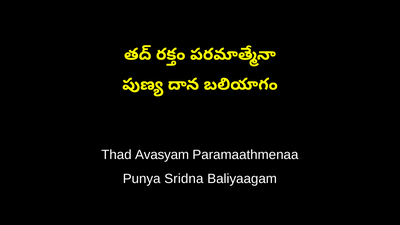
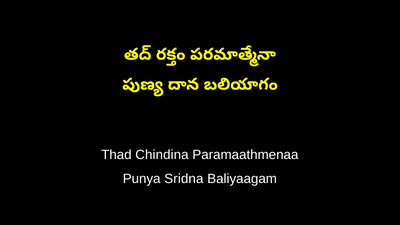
Avasyam: Avasyam -> Chindina (162, 155)
